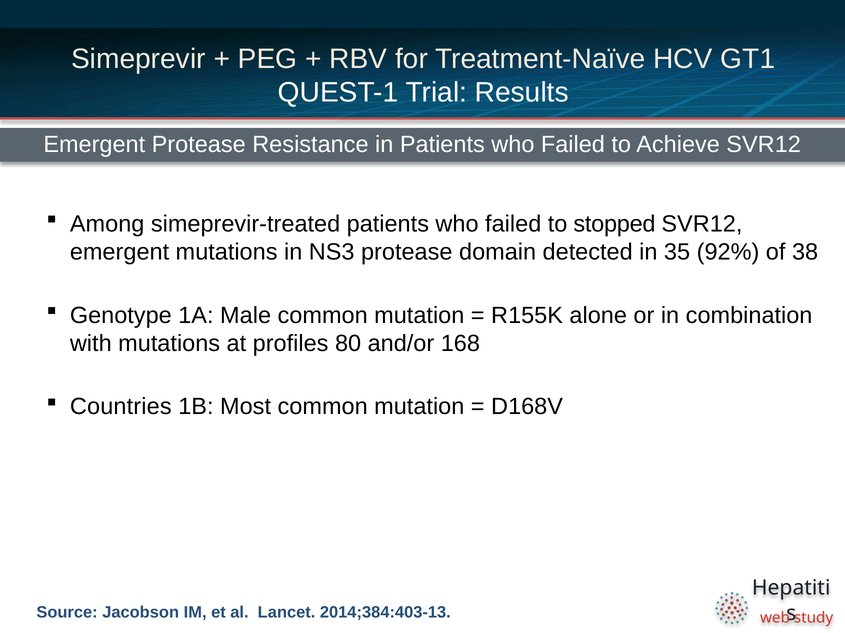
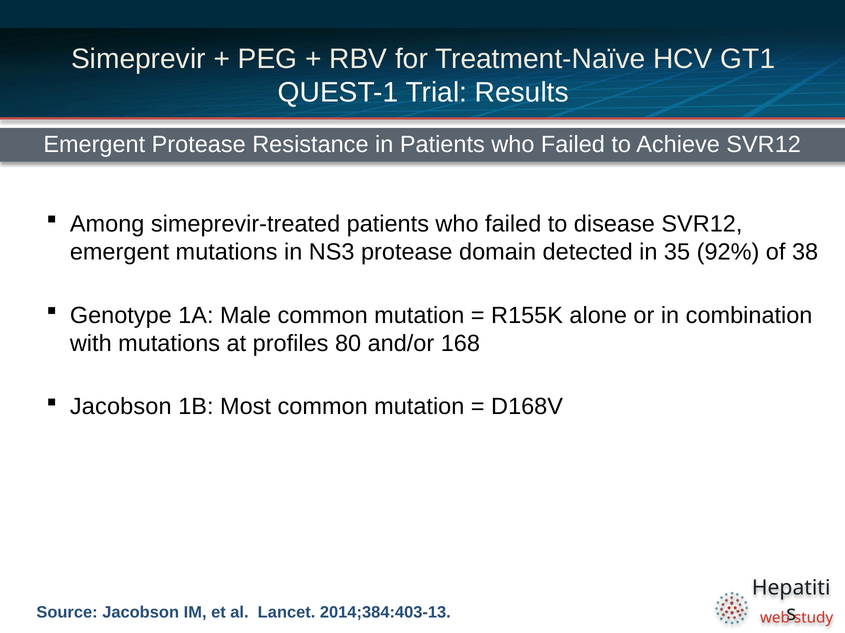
stopped: stopped -> disease (614, 224)
Countries: Countries -> Jacobson (121, 407)
